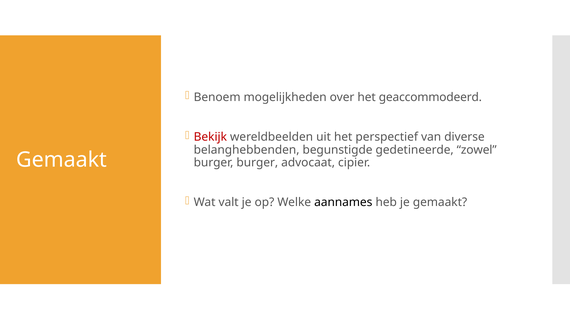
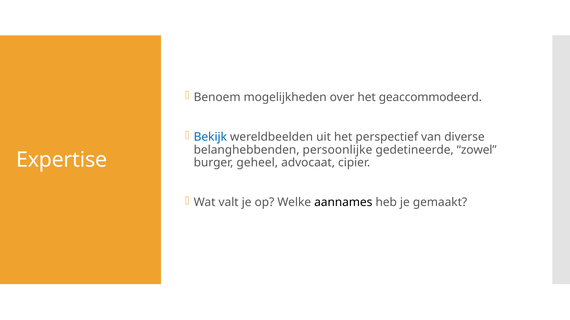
Bekijk colour: red -> blue (210, 137)
begunstigde: begunstigde -> persoonlijke (337, 150)
Gemaakt: Gemaakt -> Expertise (62, 160)
burger burger: burger -> geheel (257, 163)
